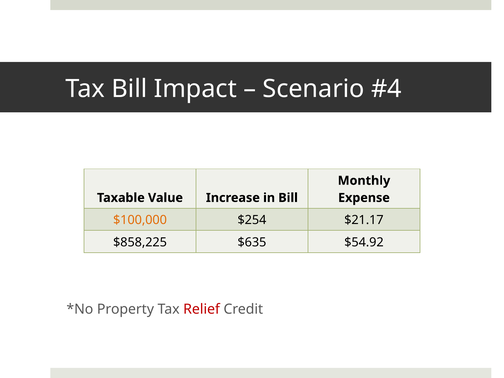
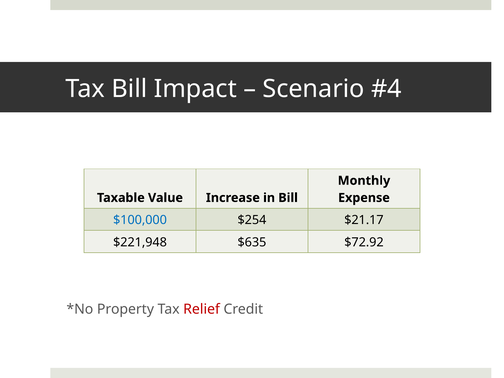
$100,000 colour: orange -> blue (140, 220)
$858,225: $858,225 -> $221,948 (140, 242)
$54.92: $54.92 -> $72.92 (364, 242)
